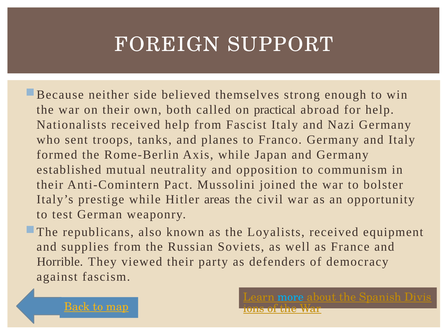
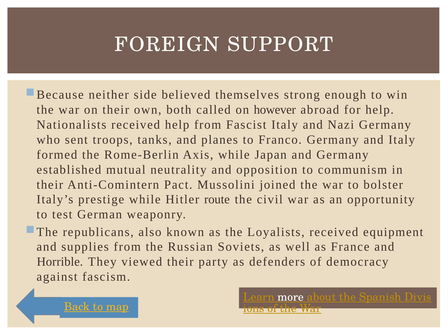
practical: practical -> however (275, 110)
areas: areas -> route (217, 200)
more colour: light blue -> white (291, 297)
